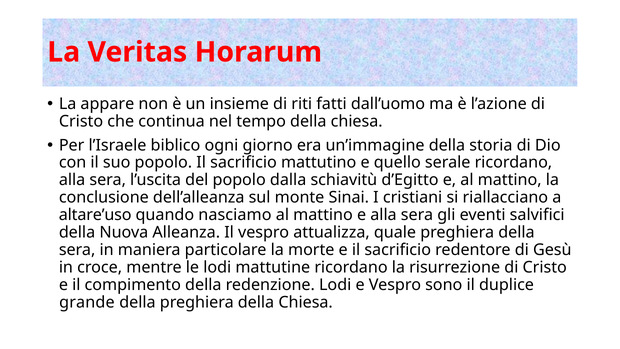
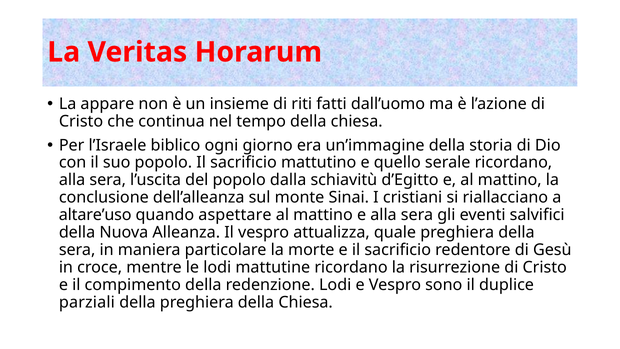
nasciamo: nasciamo -> aspettare (235, 215)
grande: grande -> parziali (87, 302)
